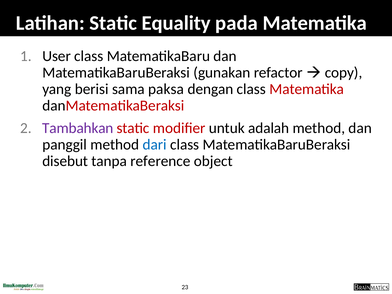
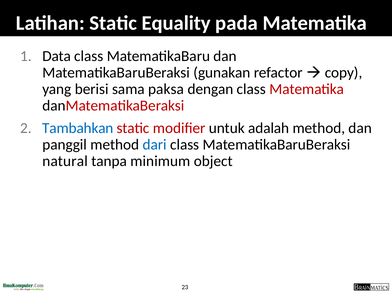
User: User -> Data (57, 56)
Tambahkan colour: purple -> blue (78, 128)
disebut: disebut -> natural (65, 161)
reference: reference -> minimum (160, 161)
